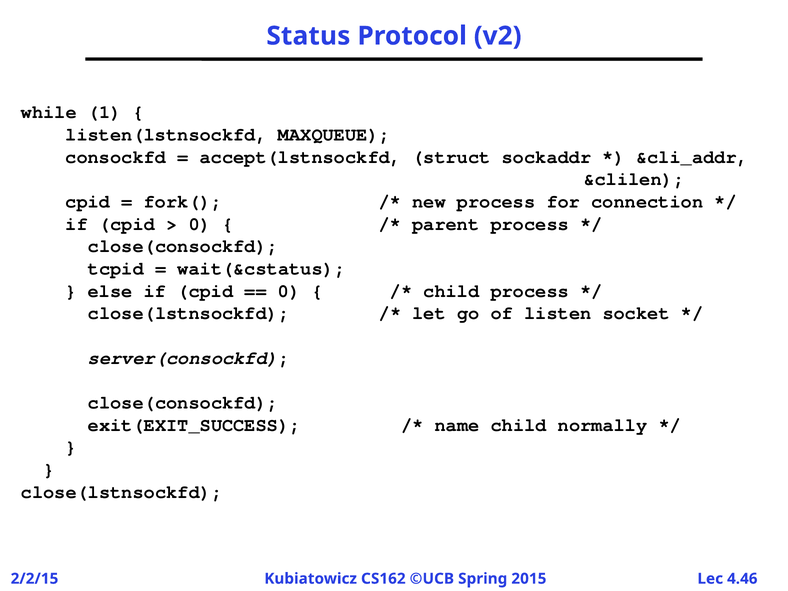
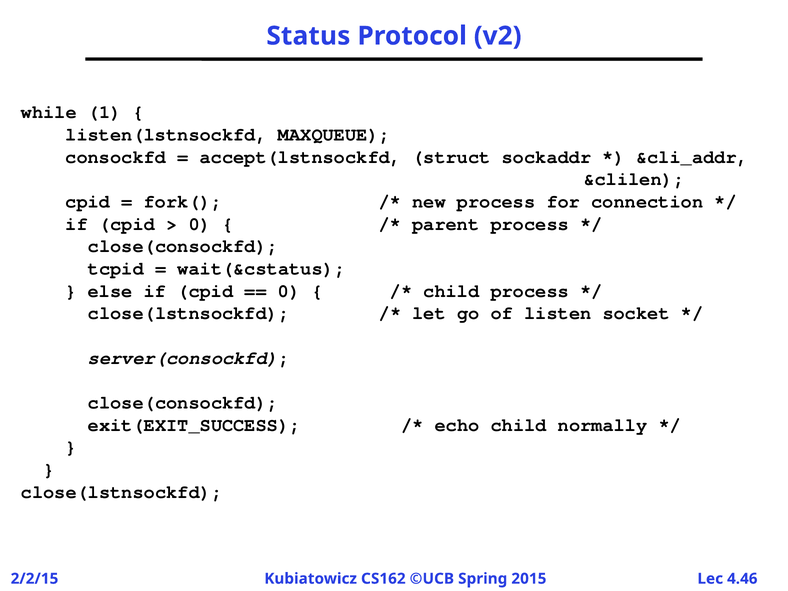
name: name -> echo (457, 425)
